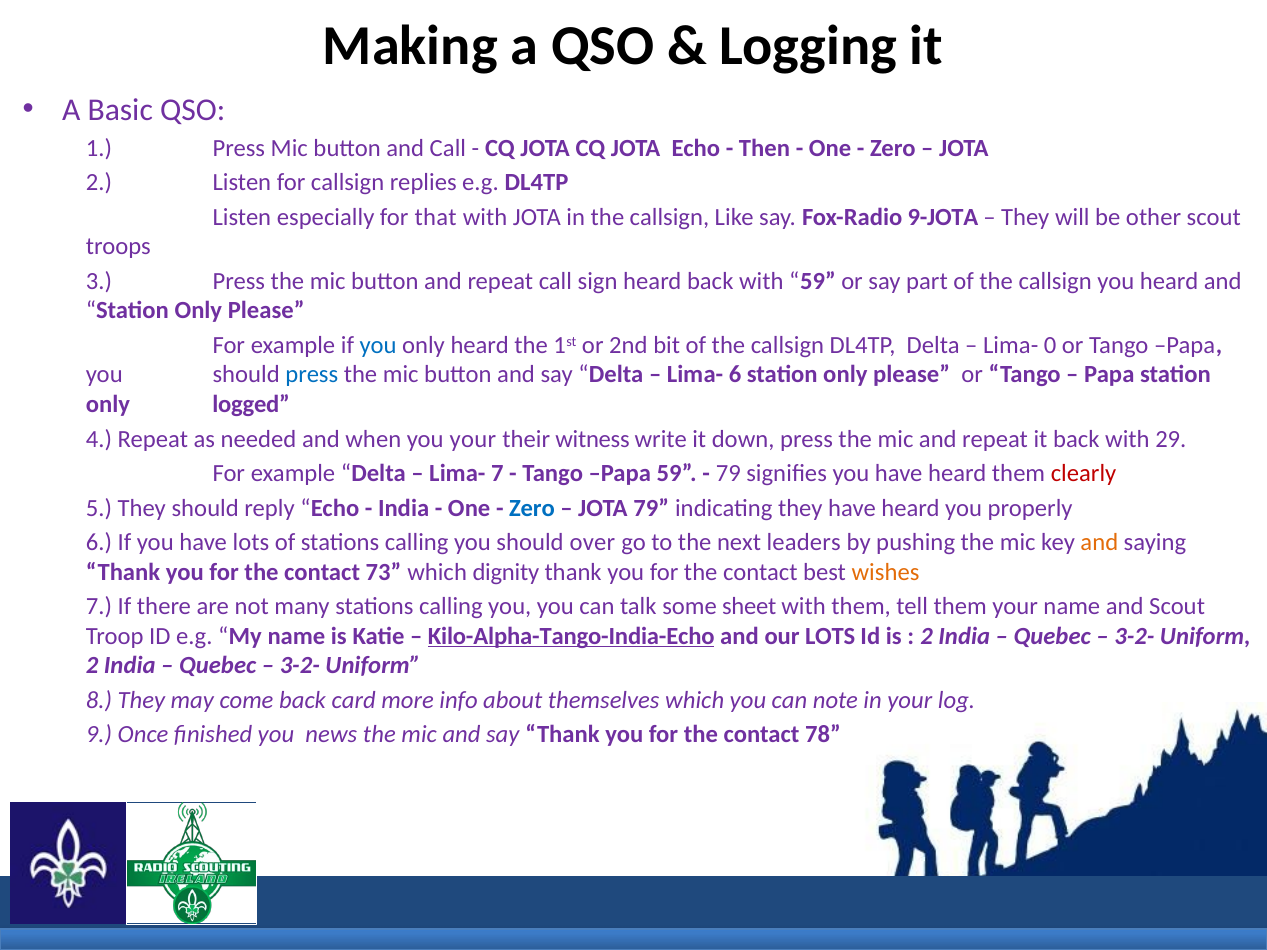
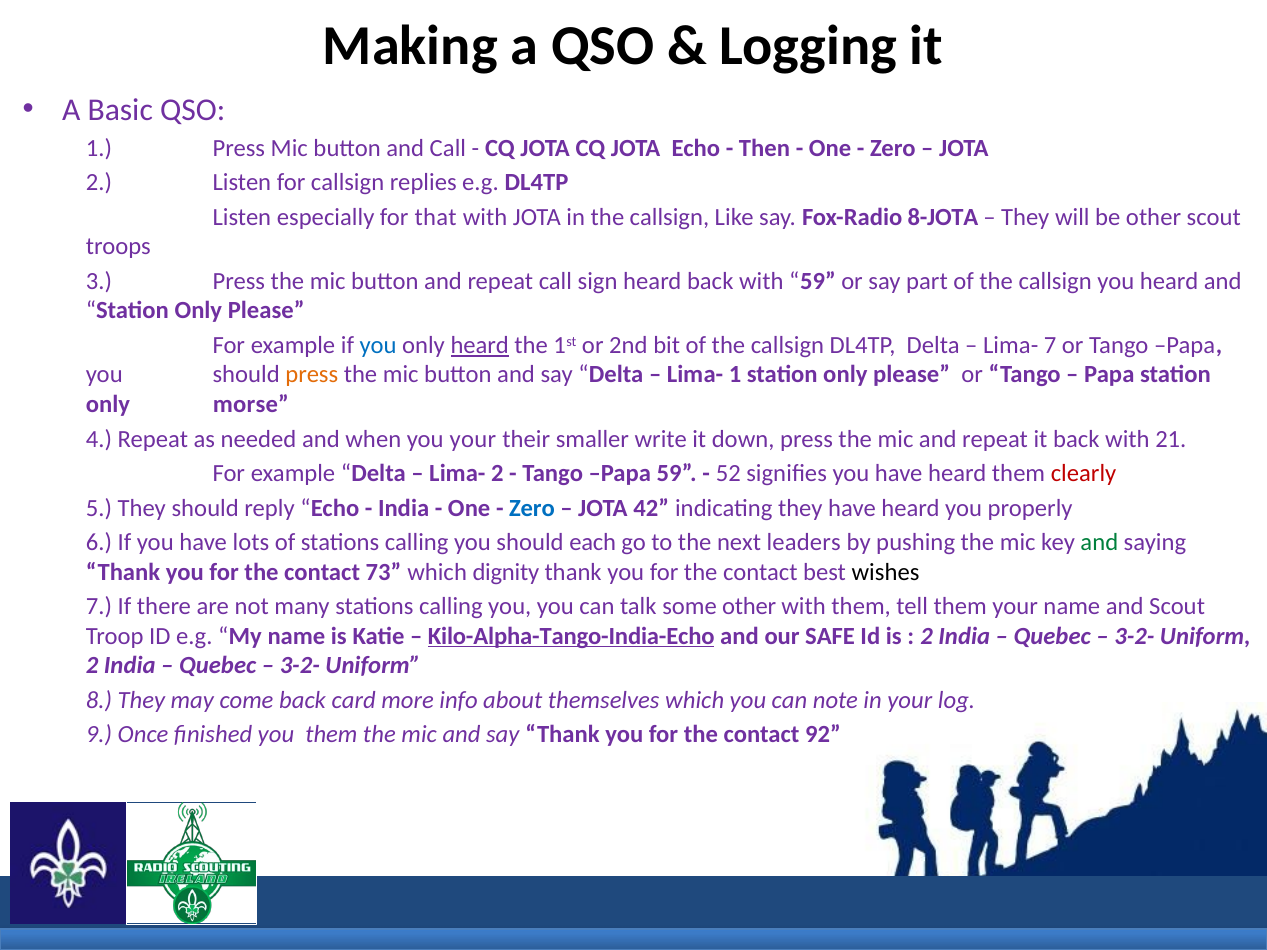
9-JOTA: 9-JOTA -> 8-JOTA (943, 217)
heard underline: none -> present (480, 345)
Lima- 0: 0 -> 7 (1050, 345)
press colour: blue -> orange (312, 375)
Lima- 6: 6 -> 1 (735, 375)
logged: logged -> morse (251, 405)
witness: witness -> smaller (592, 439)
29: 29 -> 21 (1171, 439)
Lima- 7: 7 -> 2 (497, 474)
79: 79 -> 52 (728, 474)
JOTA 79: 79 -> 42 (651, 508)
over: over -> each (593, 543)
and colour: orange -> green (1099, 543)
wishes colour: orange -> black (886, 572)
some sheet: sheet -> other (749, 607)
our LOTS: LOTS -> SAFE (830, 636)
you news: news -> them (331, 735)
78: 78 -> 92 (823, 735)
